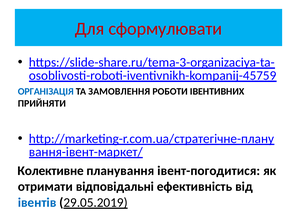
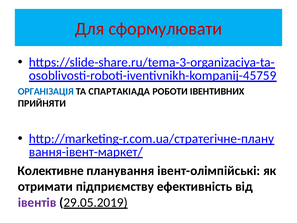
ЗАМОВЛЕННЯ: ЗАМОВЛЕННЯ -> СПАРТАКІАДА (119, 91)
івент-погодитися: івент-погодитися -> івент-олімпійські (209, 171)
відповідальні: відповідальні -> підприємству (115, 186)
івентів colour: blue -> purple (37, 202)
